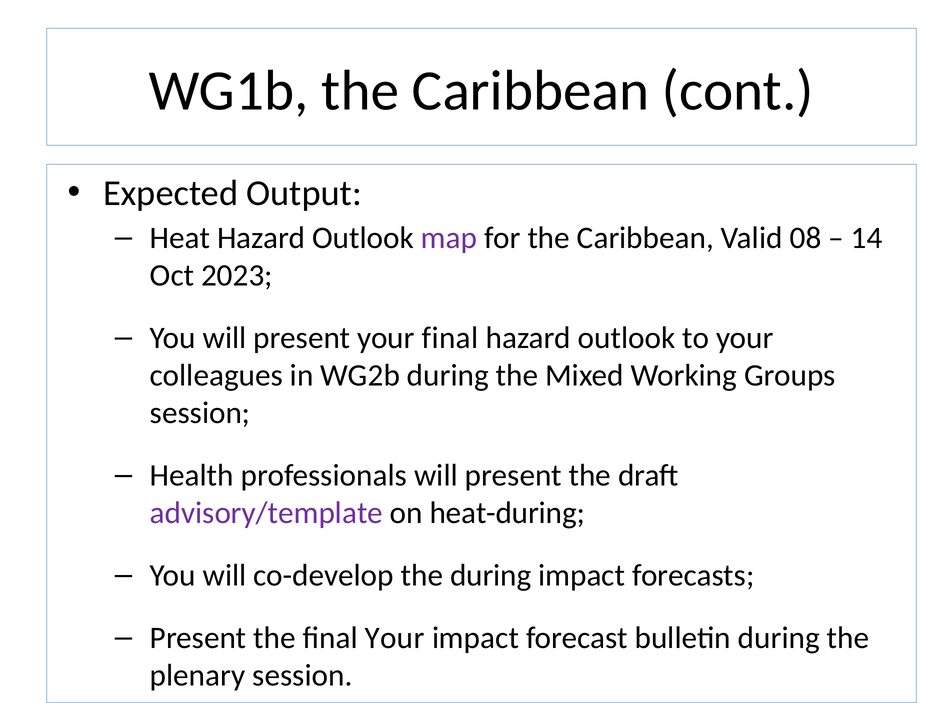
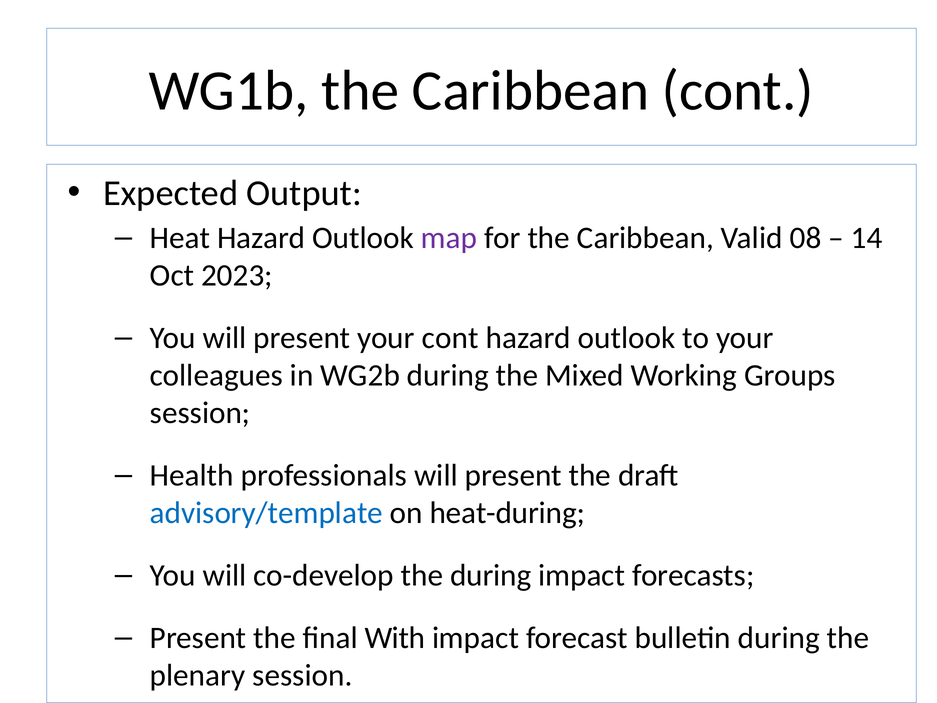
your final: final -> cont (450, 338)
advisory/template colour: purple -> blue (266, 513)
final Your: Your -> With (395, 638)
